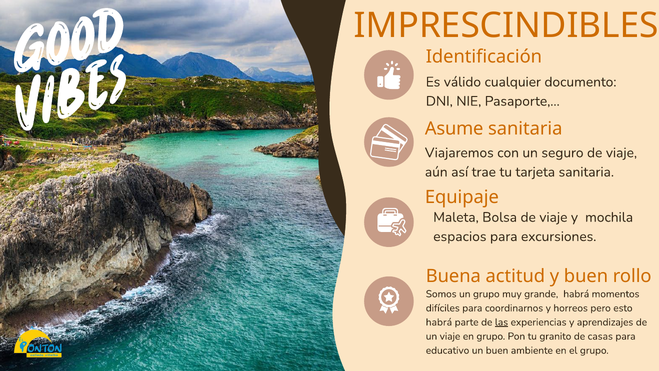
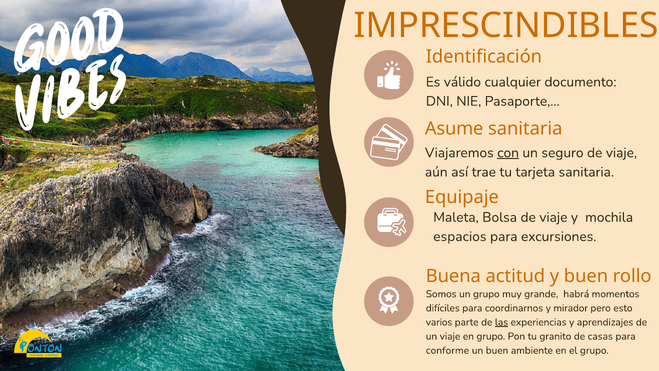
con underline: none -> present (508, 153)
horreos: horreos -> mirador (571, 308)
habrá: habrá -> varios (439, 322)
educativo: educativo -> conforme (447, 350)
